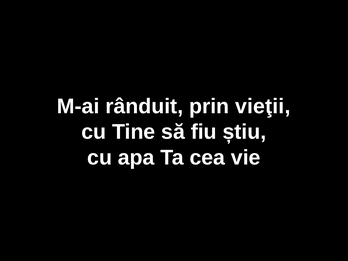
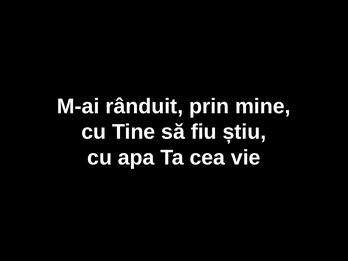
vieţii: vieţii -> mine (263, 106)
